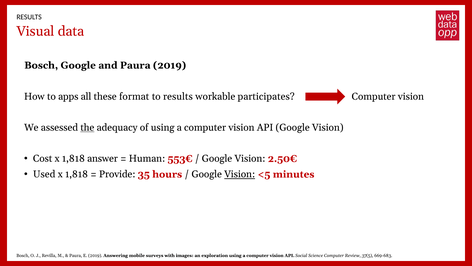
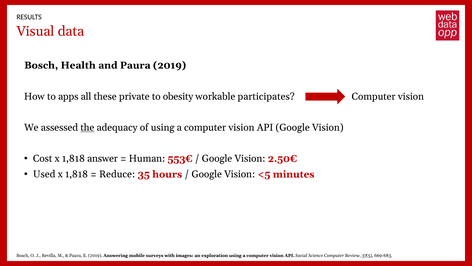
Bosch Google: Google -> Health (78, 65)
format: format -> private (134, 96)
to results: results -> obesity (178, 96)
Provide: Provide -> Reduce (117, 174)
Vision underline: present -> none (240, 174)
